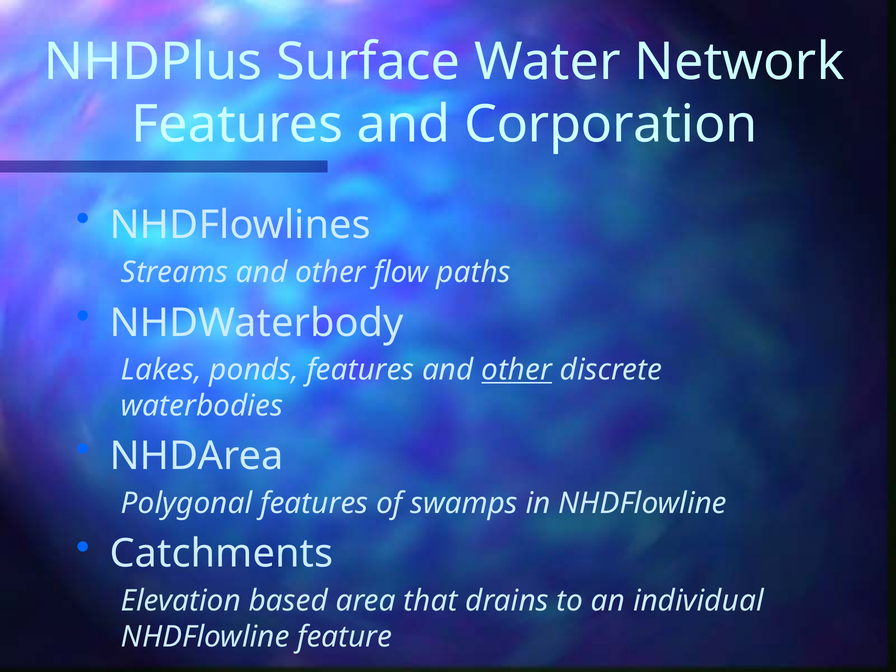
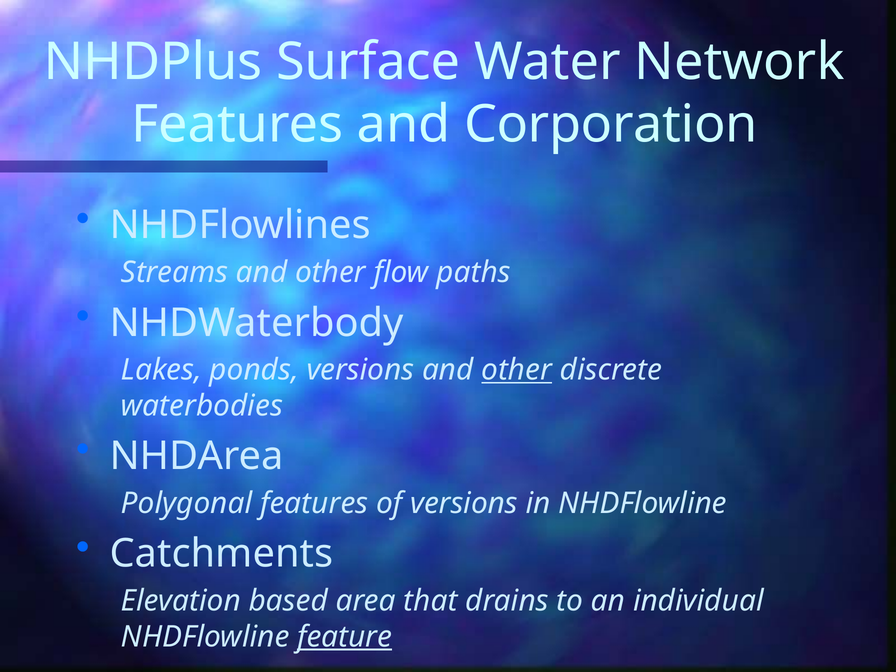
ponds features: features -> versions (360, 370)
of swamps: swamps -> versions (464, 503)
feature underline: none -> present (345, 637)
